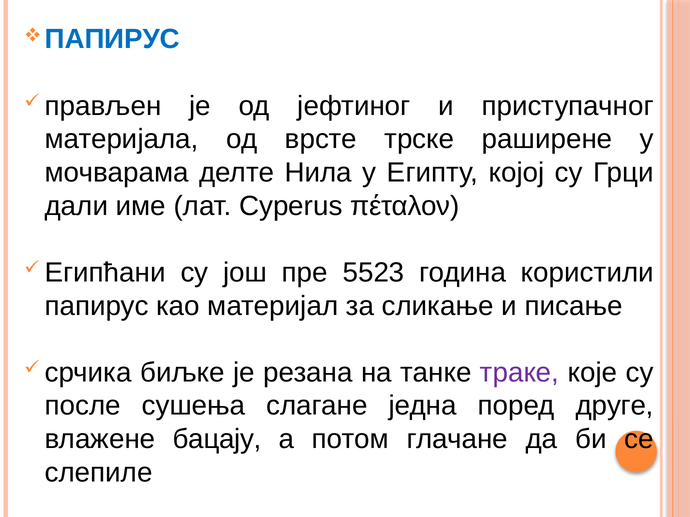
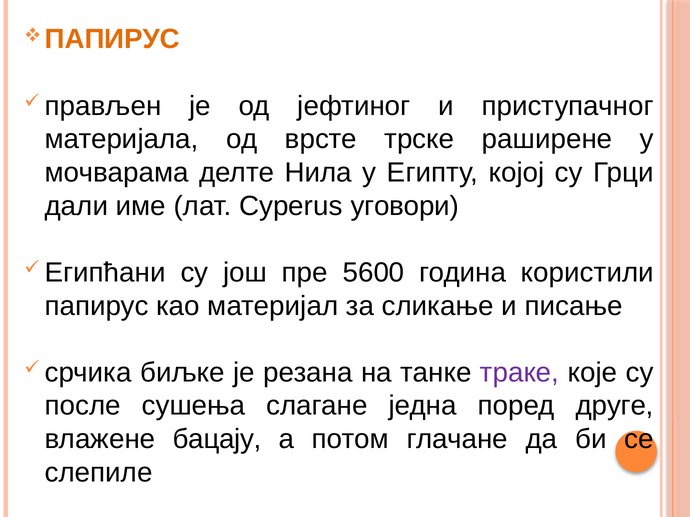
ПАПИРУС colour: blue -> orange (112, 39)
πέταλον: πέταλον -> уговори (405, 206)
5523: 5523 -> 5600 (374, 273)
